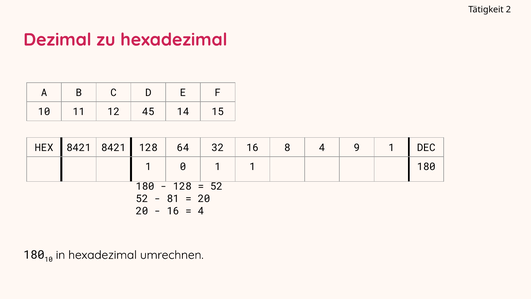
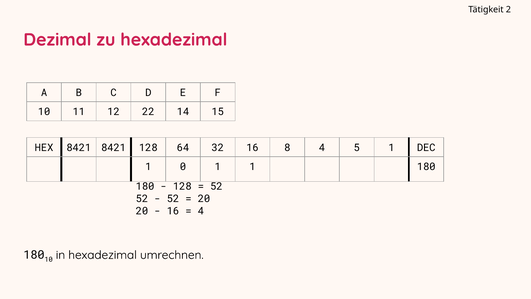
45: 45 -> 22 (148, 112)
9: 9 -> 5 (357, 148)
81: 81 -> 52 (173, 199)
